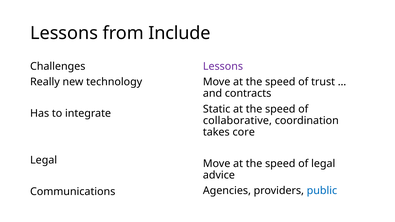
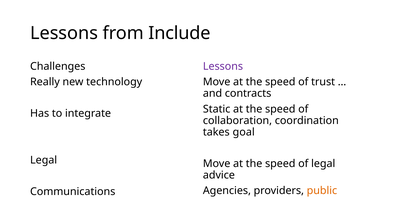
collaborative: collaborative -> collaboration (237, 121)
core: core -> goal (244, 132)
public colour: blue -> orange (322, 191)
